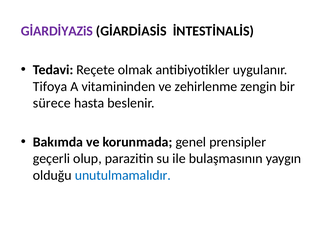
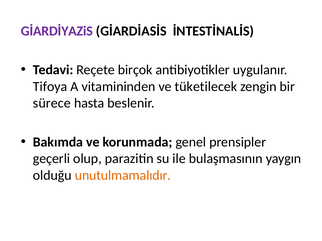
olmak: olmak -> birçok (135, 70)
zehirlenme: zehirlenme -> tüketilecek (206, 87)
unutulmamalıdır colour: blue -> orange (123, 176)
